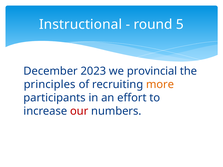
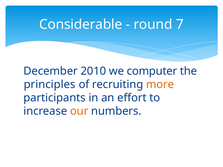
Instructional: Instructional -> Considerable (81, 24)
5: 5 -> 7 (180, 24)
2023: 2023 -> 2010 (93, 71)
provincial: provincial -> computer (152, 71)
our colour: red -> orange (79, 111)
